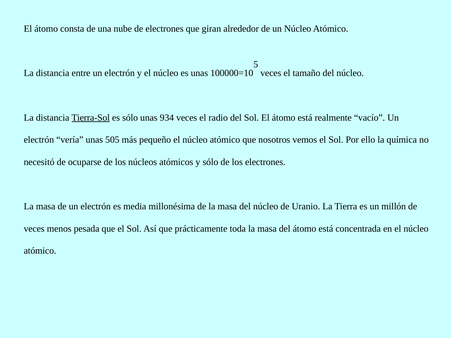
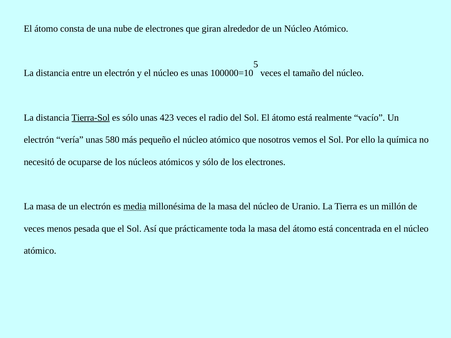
934: 934 -> 423 (167, 118)
505: 505 -> 580 (112, 140)
media underline: none -> present (135, 207)
